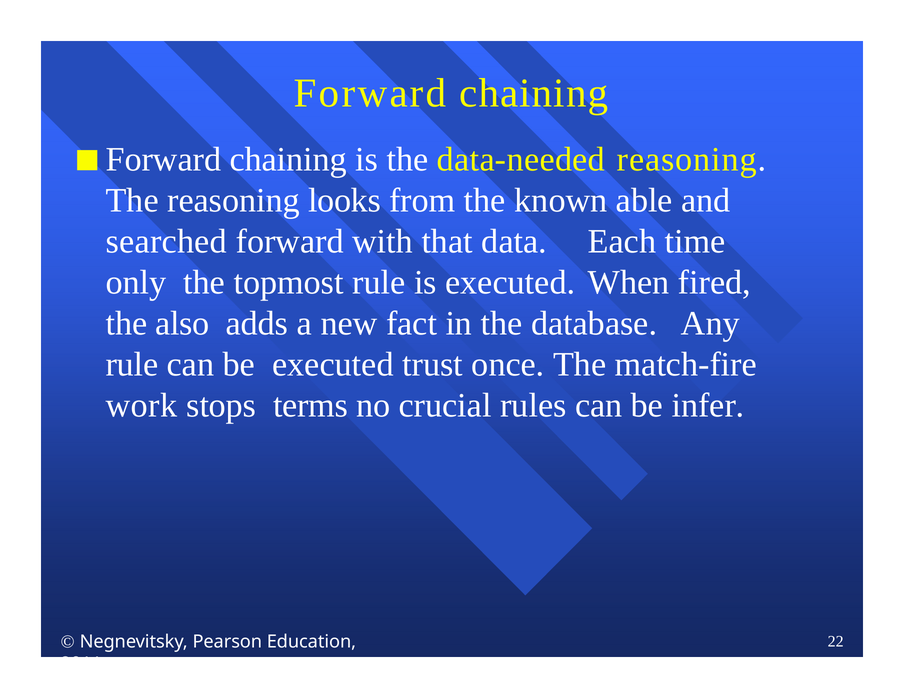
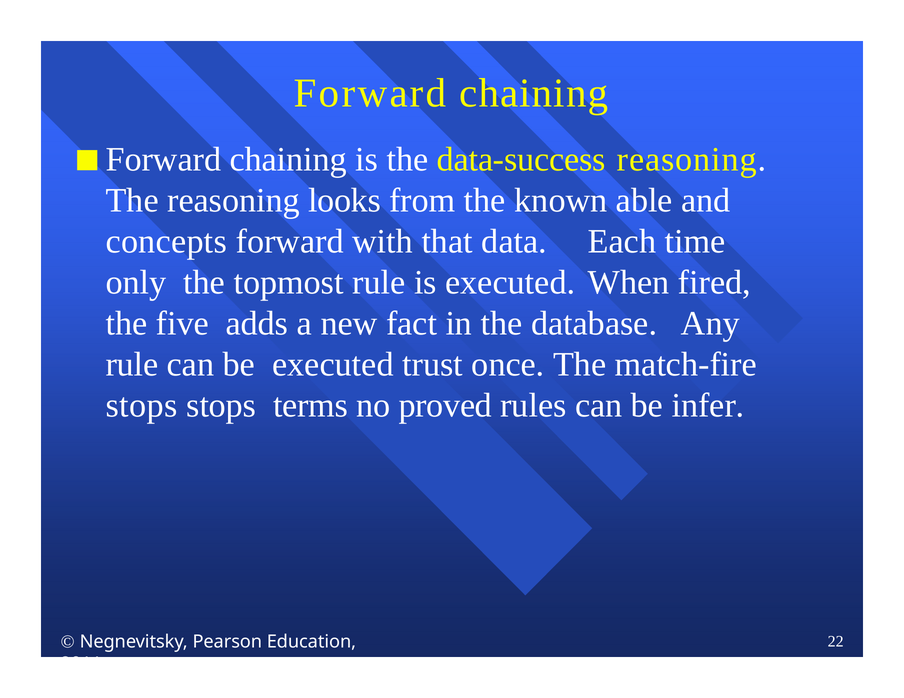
data-needed: data-needed -> data-success (521, 159)
searched: searched -> concepts (166, 242)
also: also -> five (182, 324)
work: work -> stops (141, 406)
crucial: crucial -> proved (445, 406)
